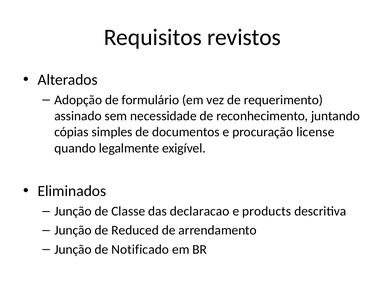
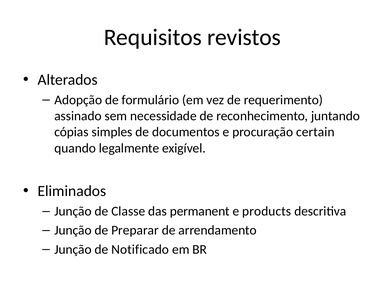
license: license -> certain (315, 132)
declaracao: declaracao -> permanent (200, 211)
Reduced: Reduced -> Preparar (135, 230)
